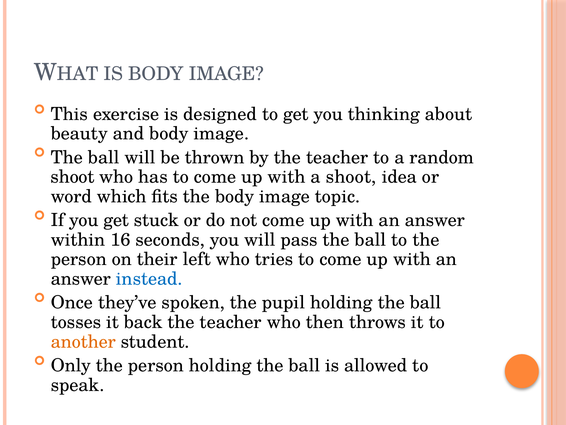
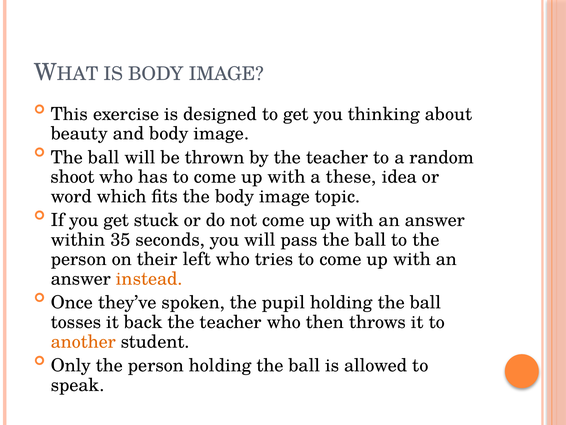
a shoot: shoot -> these (351, 177)
16: 16 -> 35 (120, 240)
instead colour: blue -> orange (149, 279)
